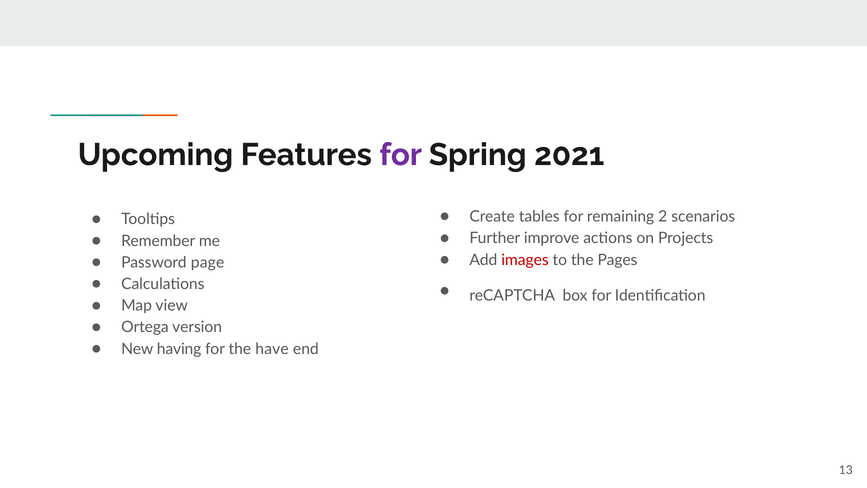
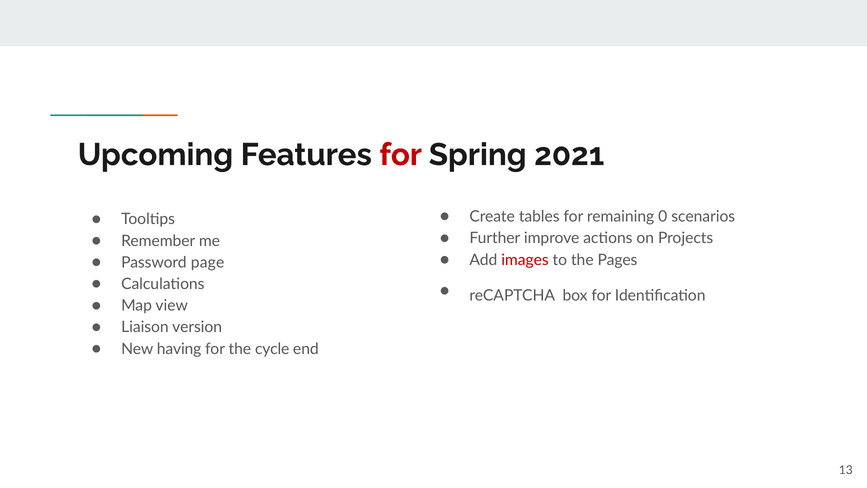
for colour: purple -> red (401, 155)
2: 2 -> 0 (663, 216)
Ortega: Ortega -> Liaison (145, 327)
have: have -> cycle (272, 349)
